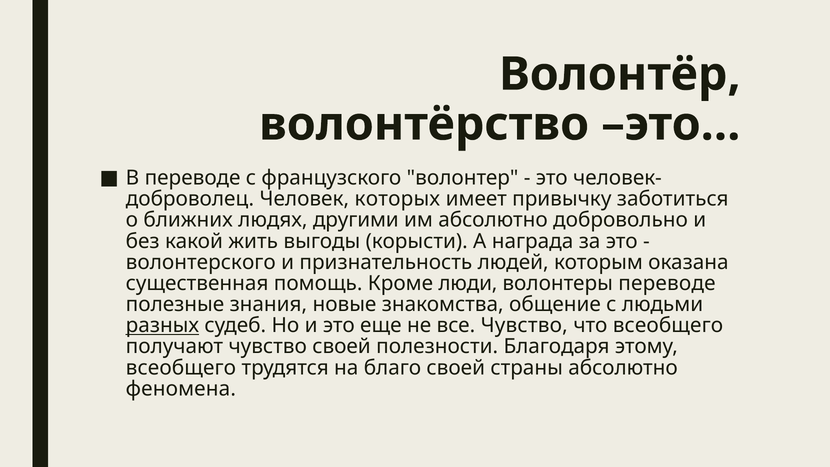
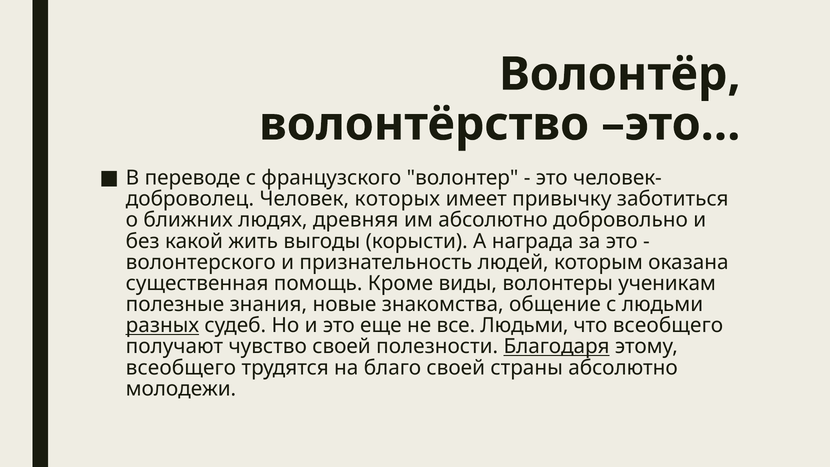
другими: другими -> древняя (356, 220)
люди: люди -> виды (468, 283)
волонтеры переводе: переводе -> ученикам (667, 283)
все Чувство: Чувство -> Людьми (524, 325)
Благодаря underline: none -> present (557, 346)
феномена: феномена -> молодежи (181, 389)
